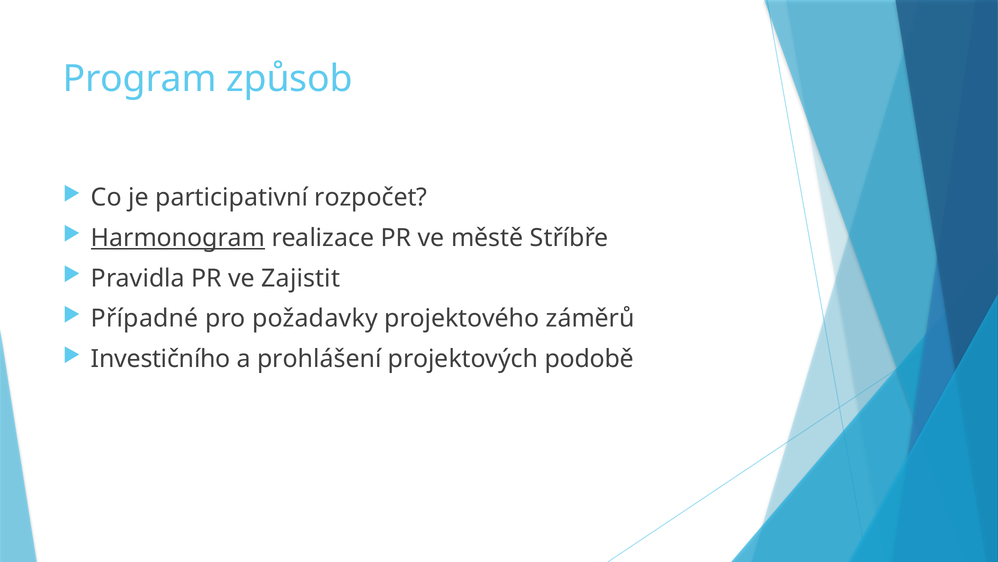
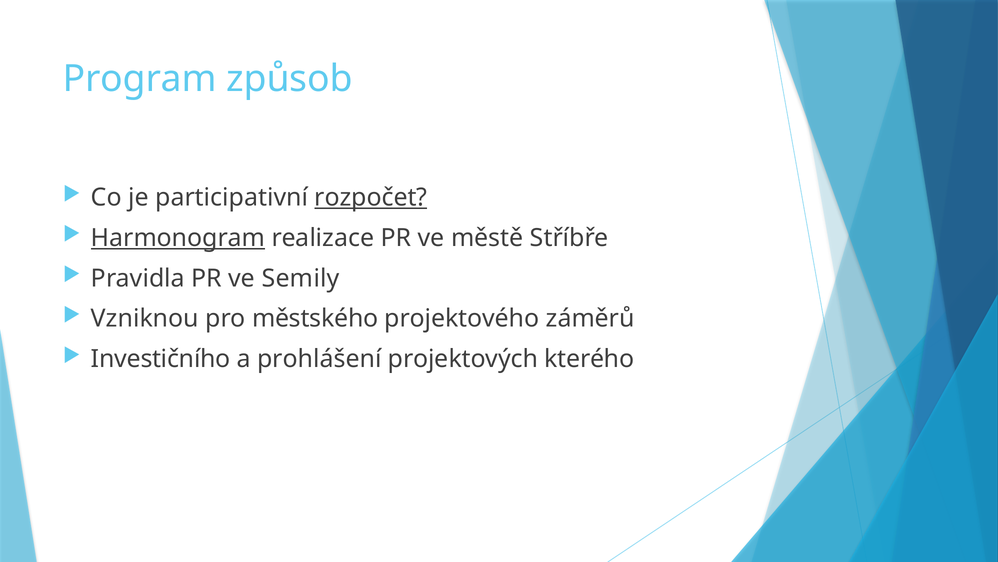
rozpočet underline: none -> present (371, 197)
Zajistit: Zajistit -> Semily (301, 278)
Případné: Případné -> Vzniknou (145, 318)
požadavky: požadavky -> městského (315, 318)
podobě: podobě -> kterého (589, 359)
